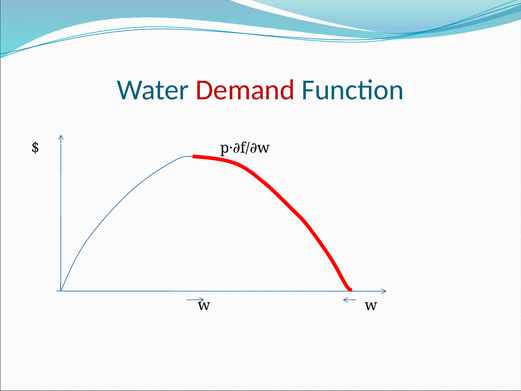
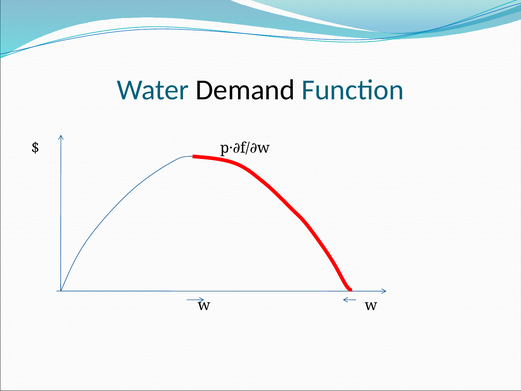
Demand colour: red -> black (245, 90)
